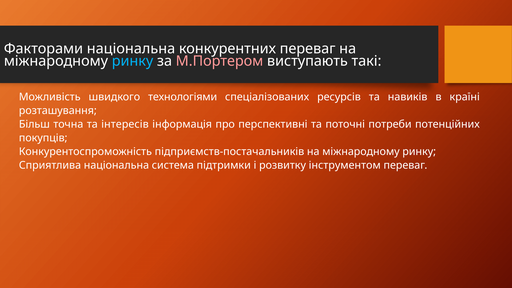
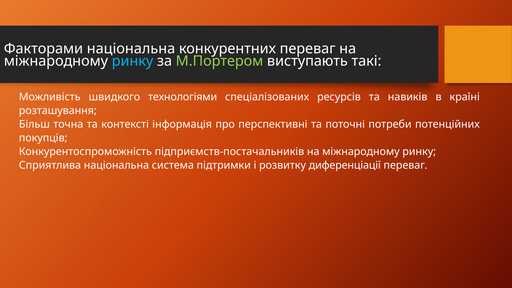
М.Портером colour: pink -> light green (220, 61)
інтересів: інтересів -> контексті (125, 124)
інструментом: інструментом -> диференціації (345, 165)
